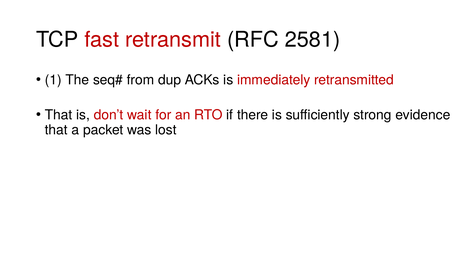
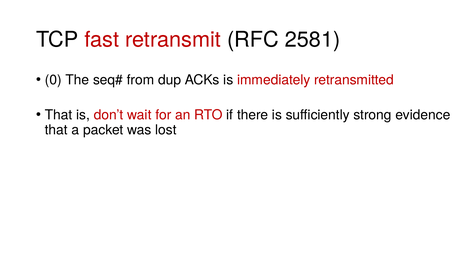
1: 1 -> 0 (53, 80)
